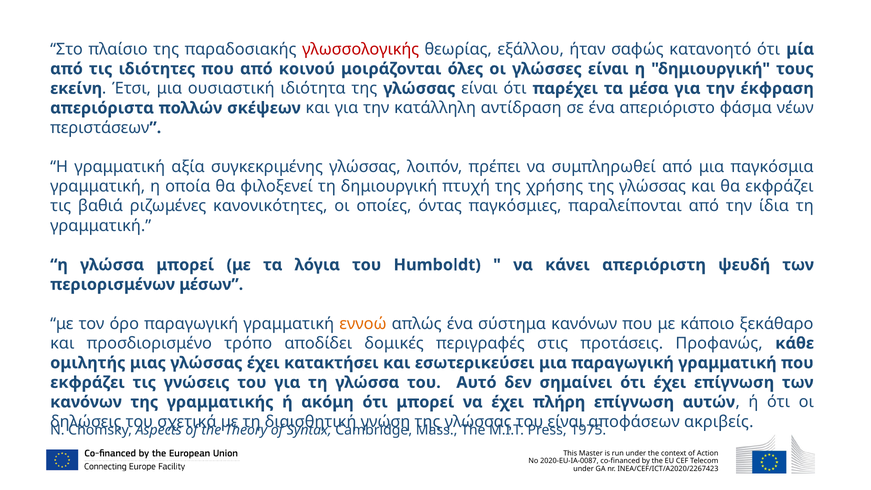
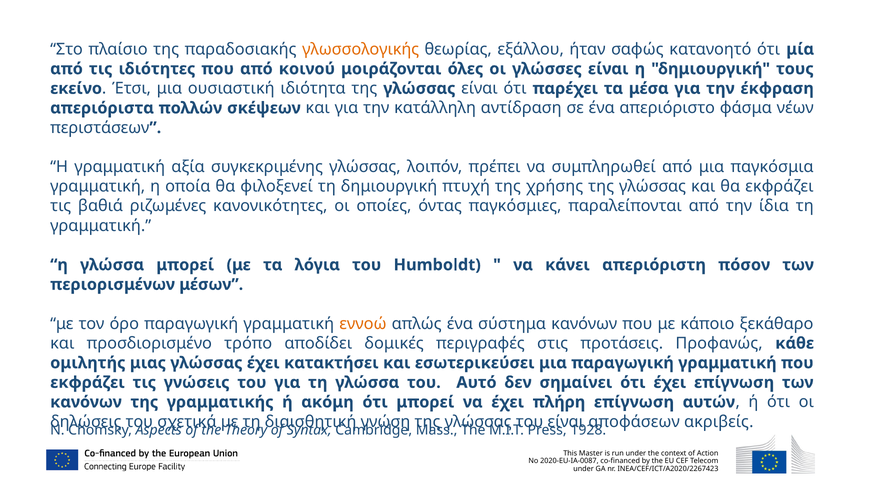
γλωσσολογικής colour: red -> orange (361, 49)
εκείνη: εκείνη -> εκείνο (76, 88)
ψευδή: ψευδή -> πόσον (744, 265)
1975: 1975 -> 1928 (588, 430)
